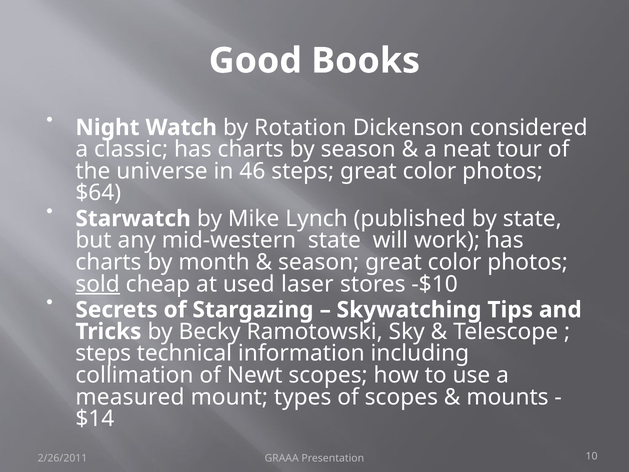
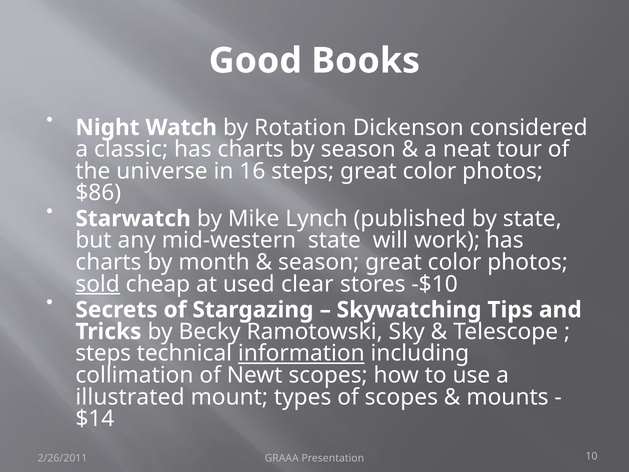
46: 46 -> 16 (252, 171)
$64: $64 -> $86 (98, 193)
laser: laser -> clear (307, 284)
information underline: none -> present (301, 353)
measured: measured -> illustrated (130, 397)
